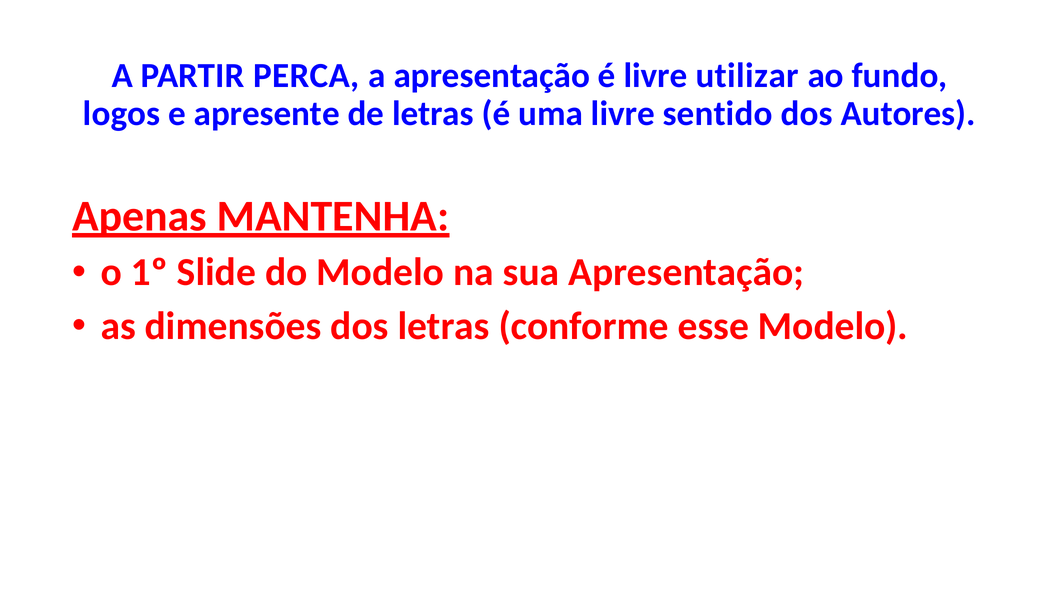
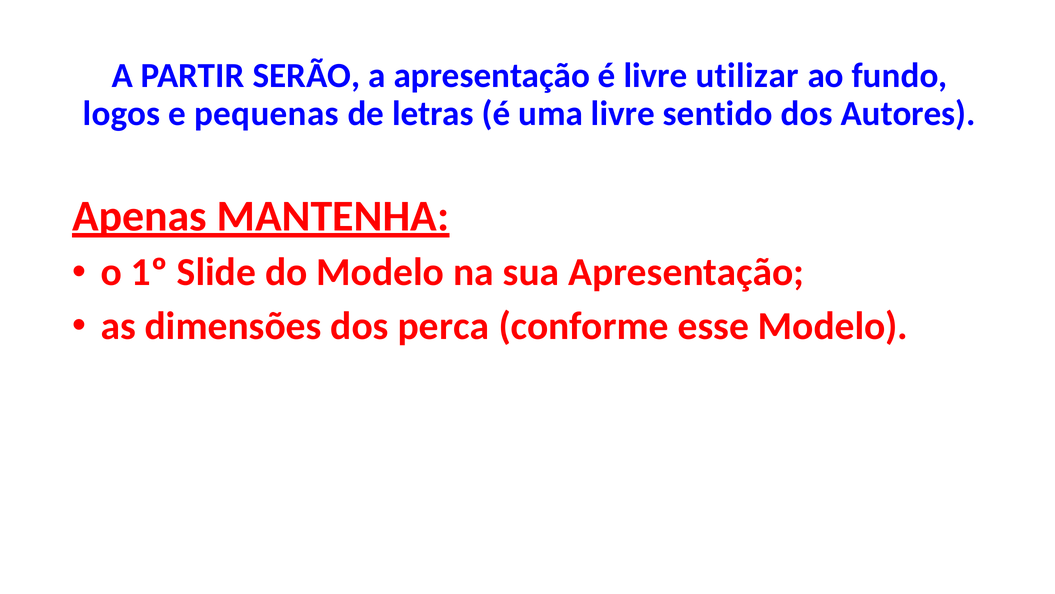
PERCA: PERCA -> SERÃO (306, 75)
apresente: apresente -> pequenas (267, 113)
dos letras: letras -> perca (443, 326)
